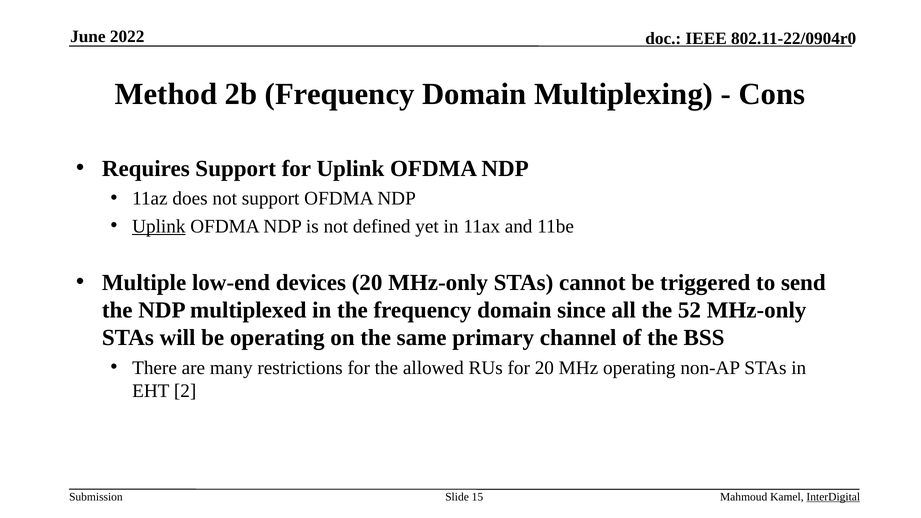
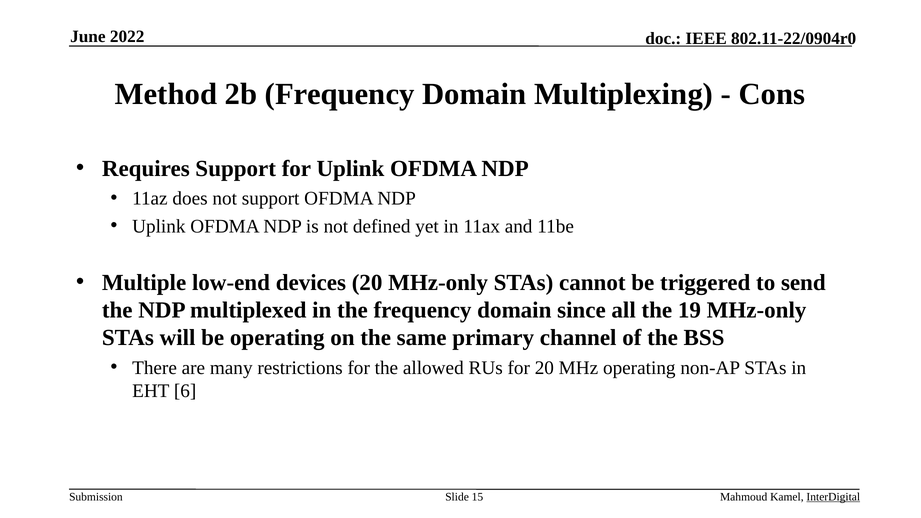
Uplink underline: present -> none (159, 226)
52: 52 -> 19 (689, 310)
2: 2 -> 6 (185, 391)
